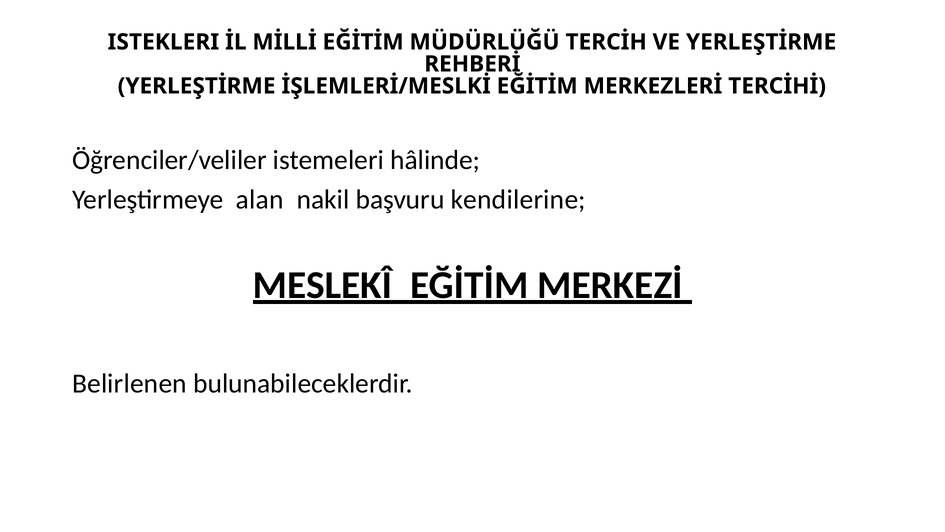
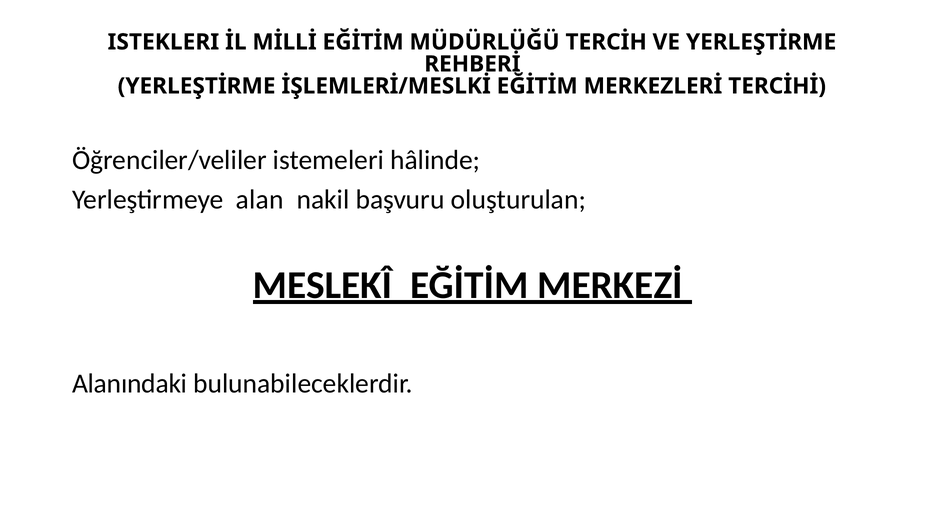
kendilerine: kendilerine -> oluşturulan (518, 199)
Belirlenen: Belirlenen -> Alanındaki (130, 383)
